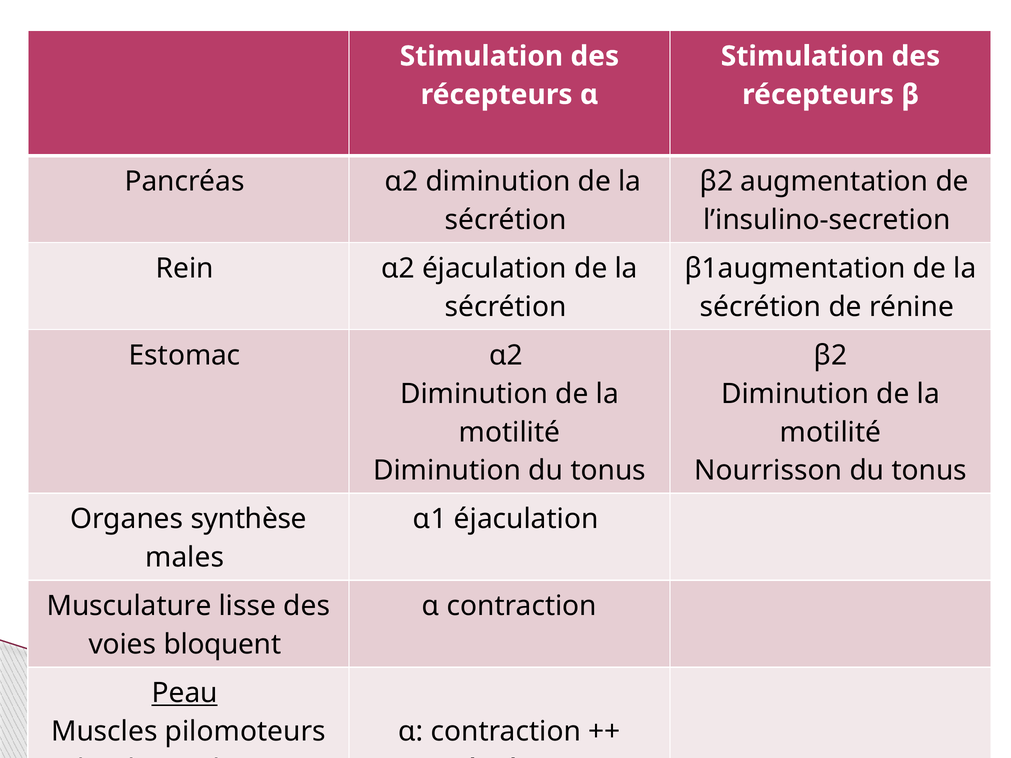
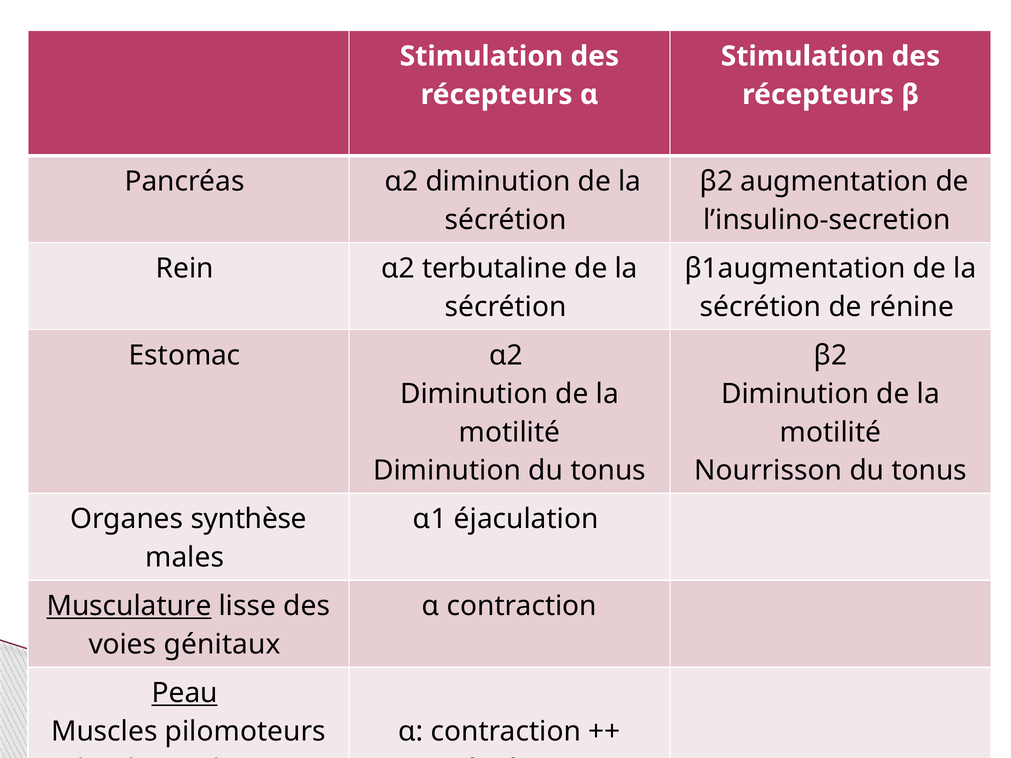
α2 éjaculation: éjaculation -> terbutaline (494, 269)
Musculature underline: none -> present (129, 606)
bloquent: bloquent -> génitaux (222, 645)
